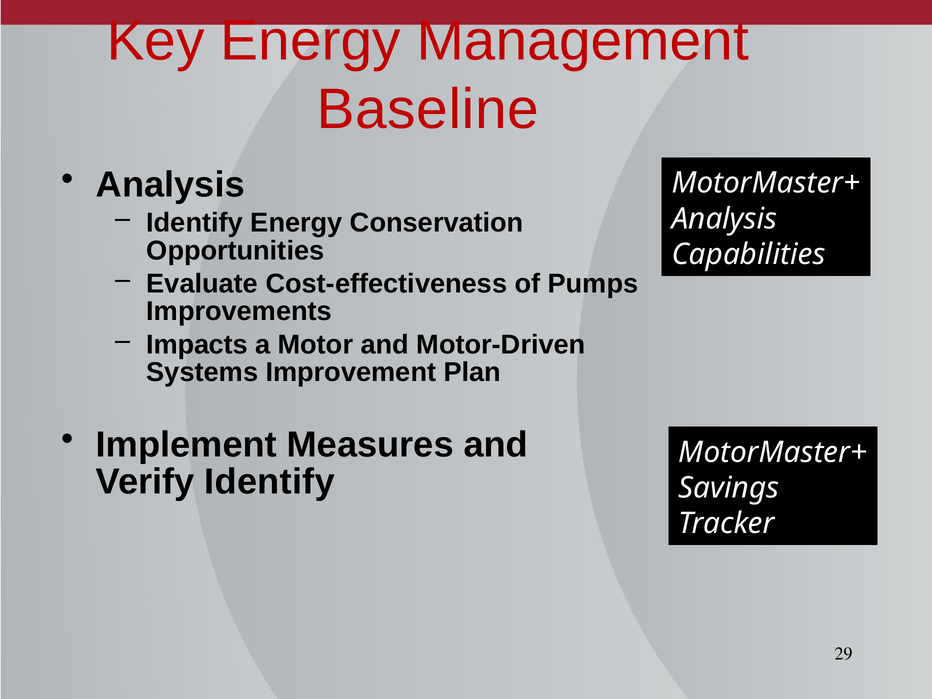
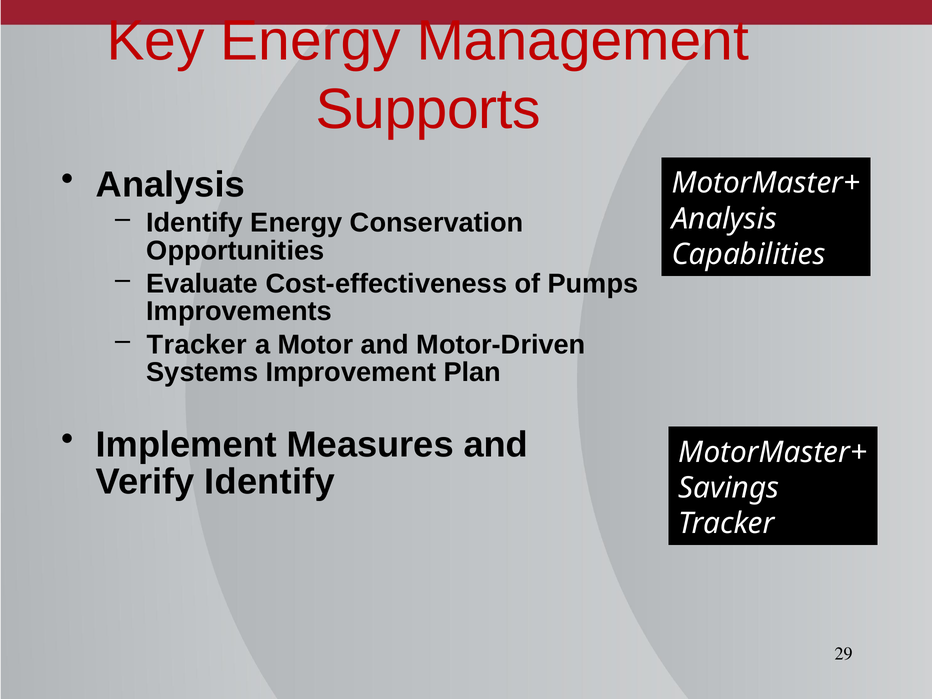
Baseline: Baseline -> Supports (428, 109)
Impacts: Impacts -> Tracker (197, 345)
